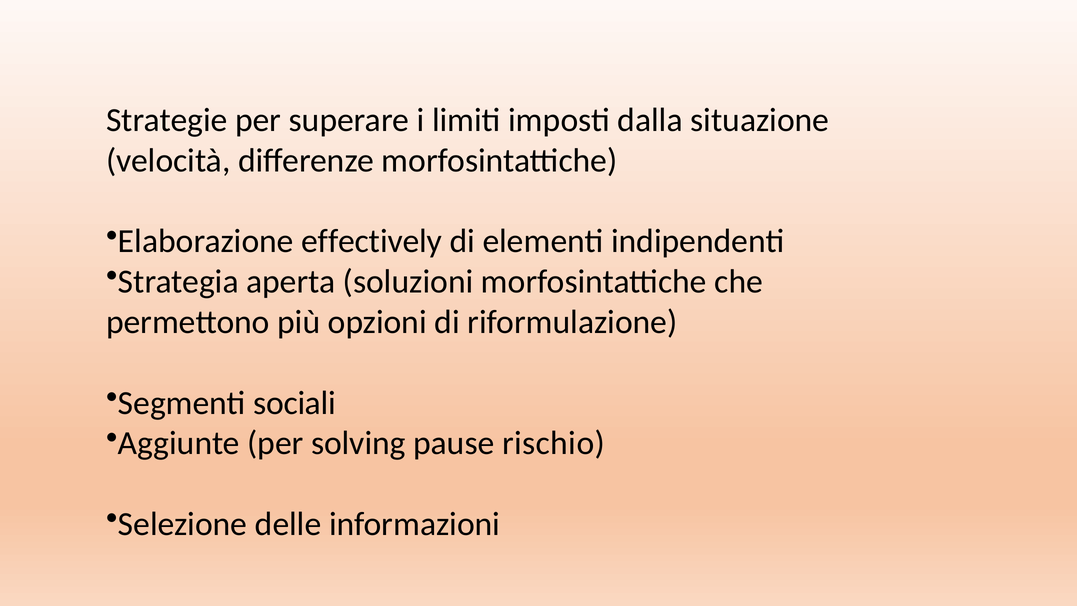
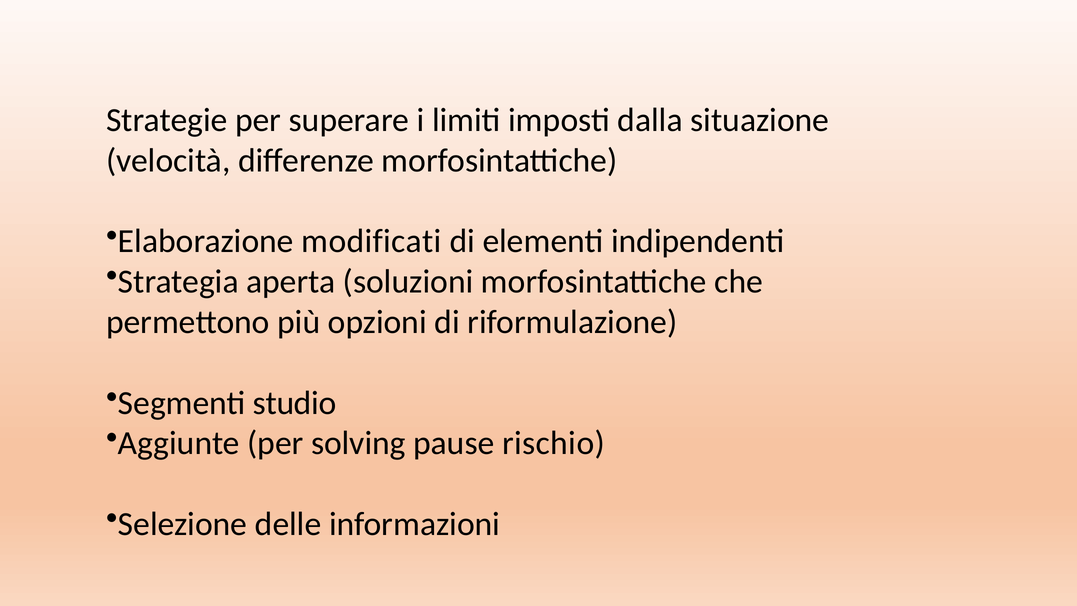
effectively: effectively -> modificati (371, 241)
sociali: sociali -> studio (295, 403)
